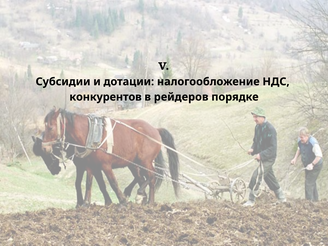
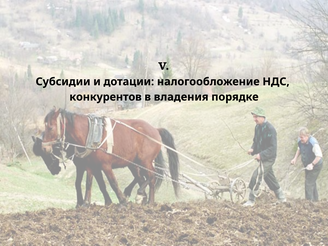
рейдеров: рейдеров -> владения (181, 97)
